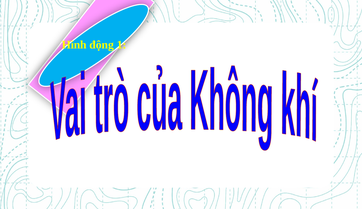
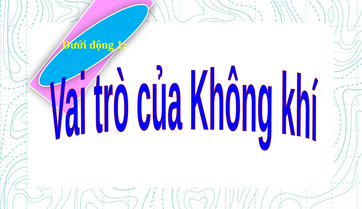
Hình: Hình -> Dưới (74, 45)
